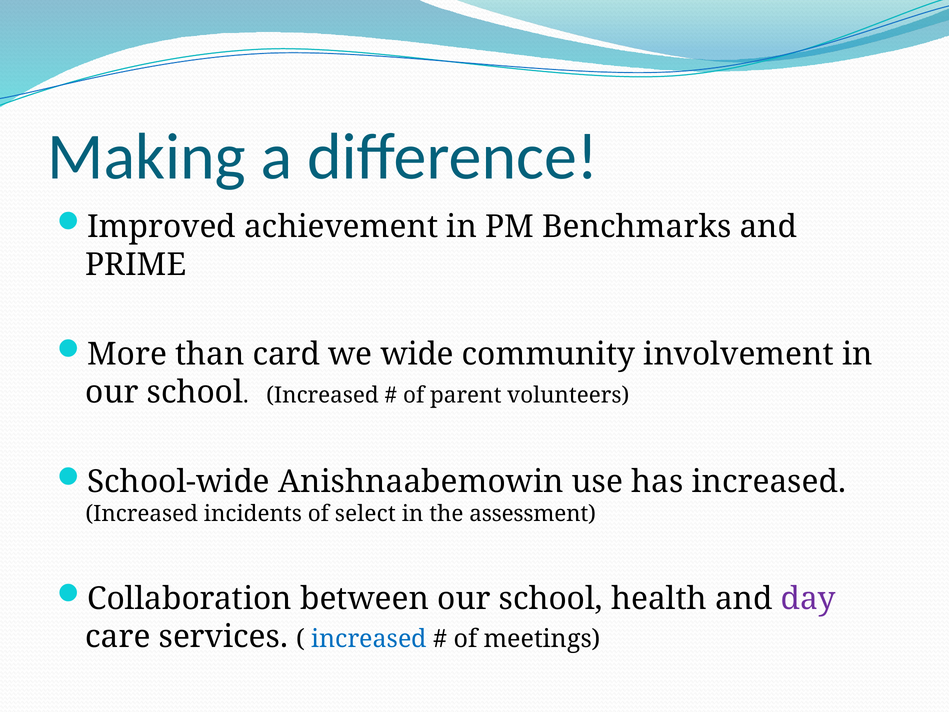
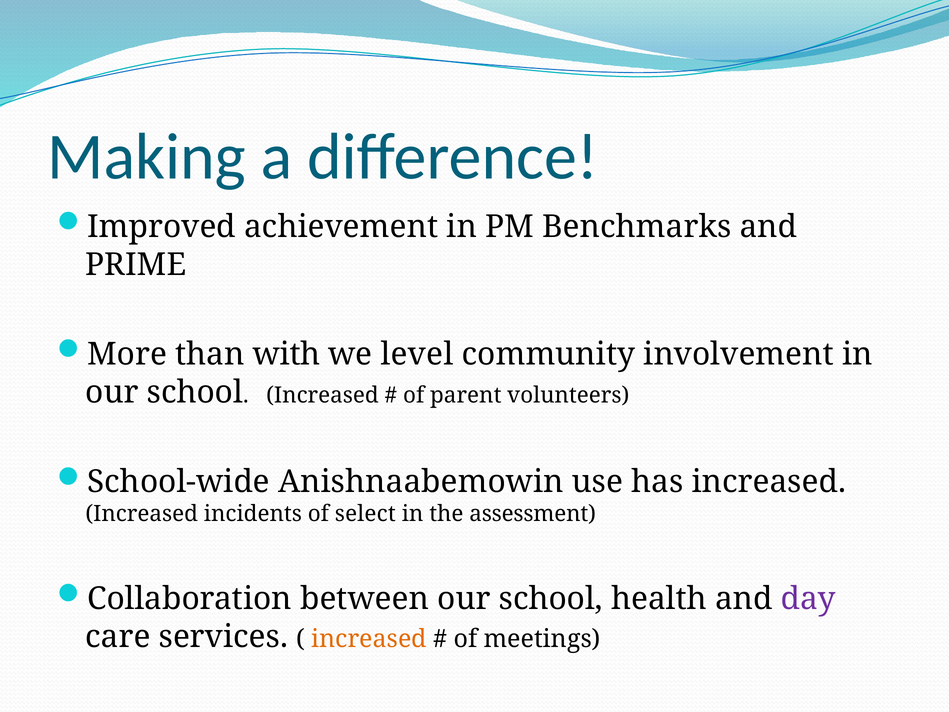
card: card -> with (287, 354)
wide: wide -> level (417, 354)
increased colour: blue -> orange (369, 639)
